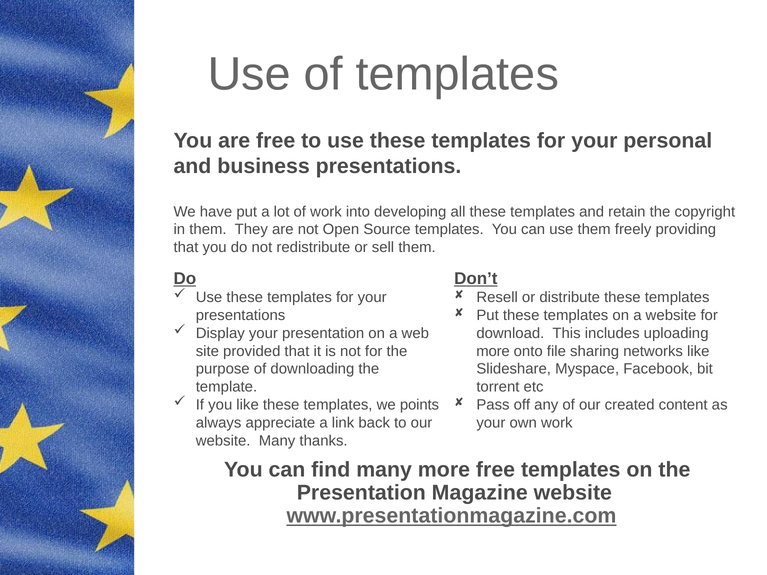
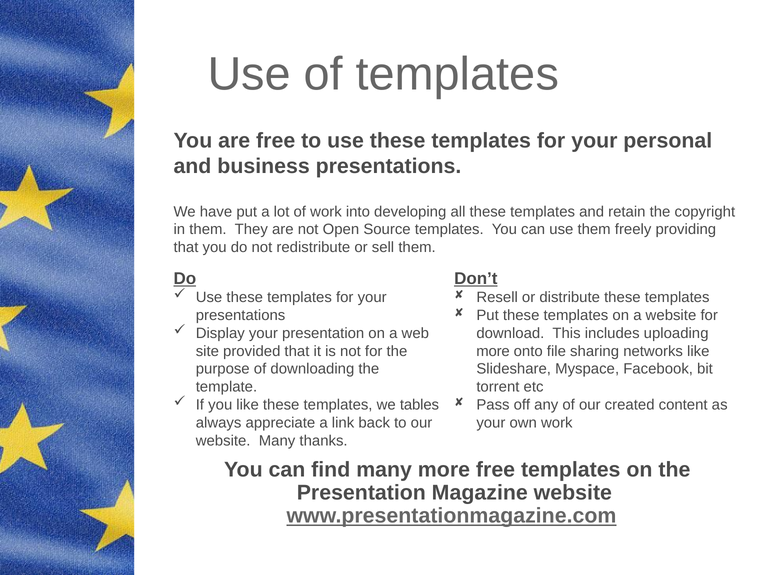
points: points -> tables (419, 405)
